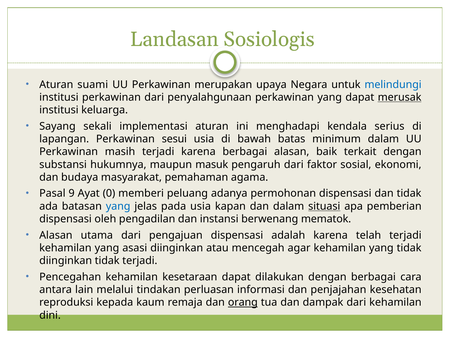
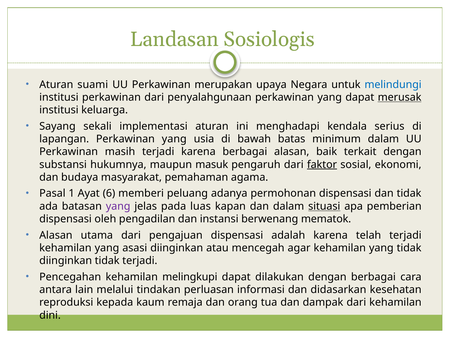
lapangan Perkawinan sesui: sesui -> yang (174, 139)
faktor underline: none -> present (322, 164)
9: 9 -> 1 (72, 193)
0: 0 -> 6 (109, 193)
yang colour: blue -> purple (118, 206)
pada usia: usia -> luas (201, 206)
kesetaraan: kesetaraan -> melingkupi (190, 276)
penjajahan: penjajahan -> didasarkan (338, 289)
orang underline: present -> none (243, 302)
